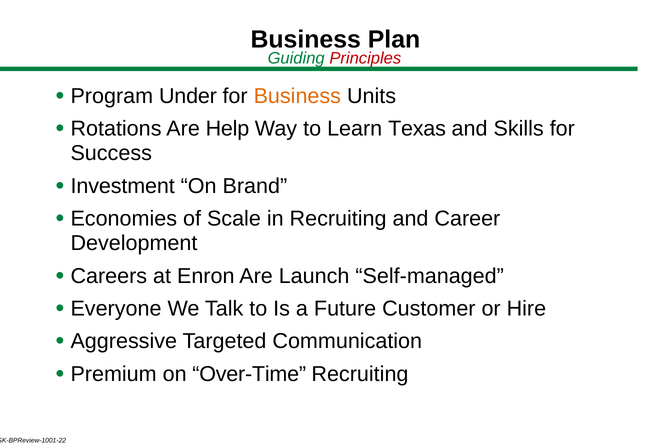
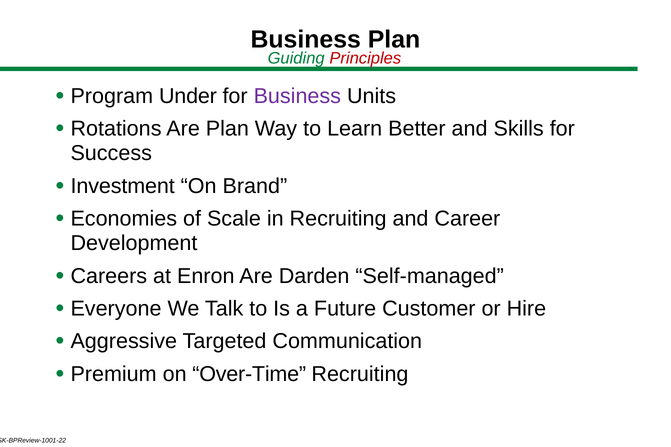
Business colour: orange -> purple (297, 96)
Are Help: Help -> Plan (227, 129)
Texas: Texas -> Better (417, 129)
Launch: Launch -> Darden (314, 276)
